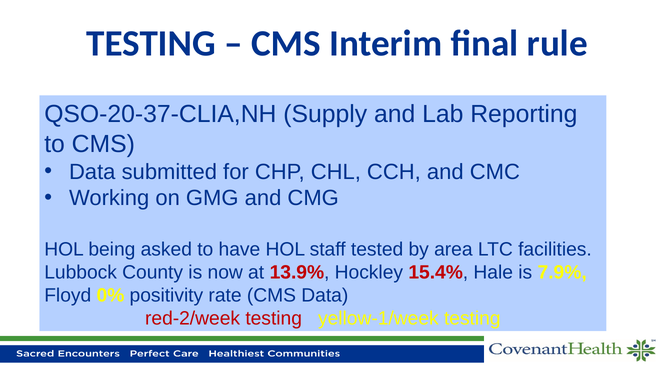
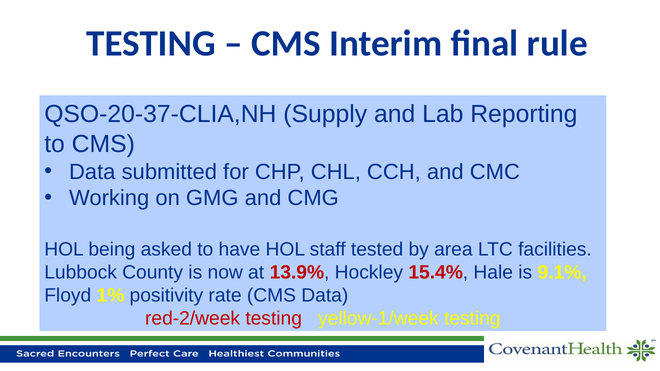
7.9%: 7.9% -> 9.1% (562, 272)
0%: 0% -> 1% (110, 296)
